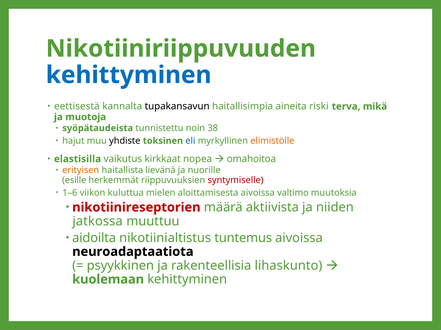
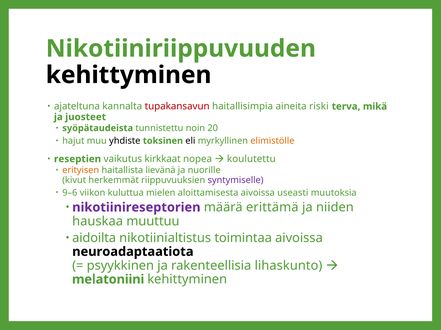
kehittyminen colour: blue -> black (129, 75)
eettisestä: eettisestä -> ajateltuna (77, 107)
tupakansavun colour: black -> red (177, 107)
muotoja: muotoja -> juosteet (86, 117)
38: 38 -> 20 (213, 128)
eli colour: blue -> black (190, 141)
elastisilla: elastisilla -> reseptien (78, 159)
omahoitoa: omahoitoa -> koulutettu (251, 159)
esille: esille -> kivut (74, 180)
syntymiselle colour: red -> purple (236, 180)
1–6: 1–6 -> 9–6 (70, 193)
valtimo: valtimo -> useasti (293, 193)
nikotiinireseptorien colour: red -> purple (136, 208)
aktiivista: aktiivista -> erittämä (272, 208)
jatkossa: jatkossa -> hauskaa (98, 222)
tuntemus: tuntemus -> toimintaa (243, 238)
kuolemaan: kuolemaan -> melatoniini (108, 280)
